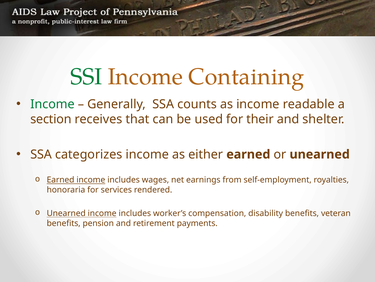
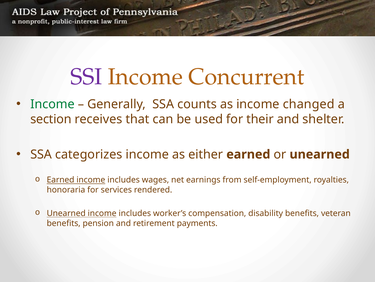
SSI colour: green -> purple (86, 77)
Containing: Containing -> Concurrent (246, 77)
readable: readable -> changed (309, 104)
